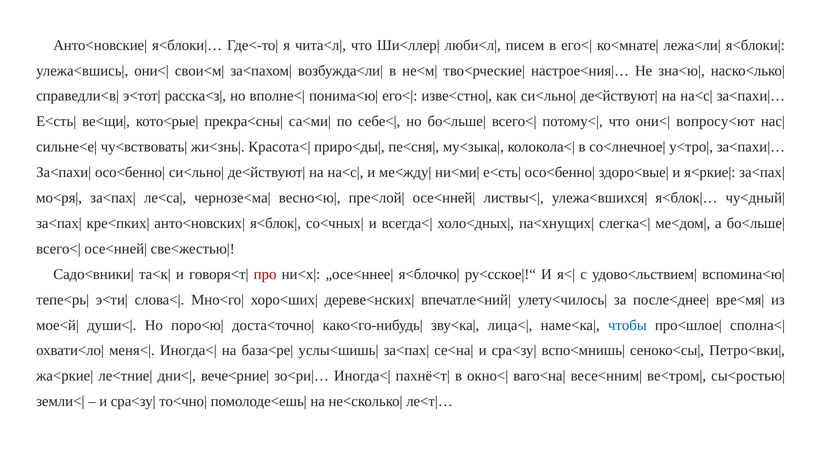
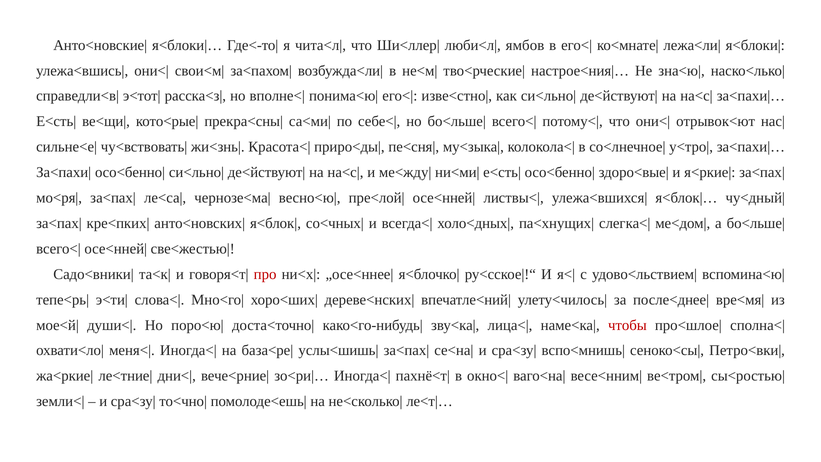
писем: писем -> ямбов (525, 45)
вопросу<ют: вопросу<ют -> отрывок<ют (716, 121)
чтобы colour: blue -> red (627, 325)
